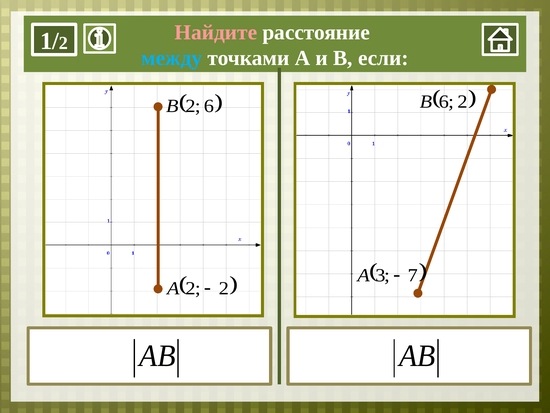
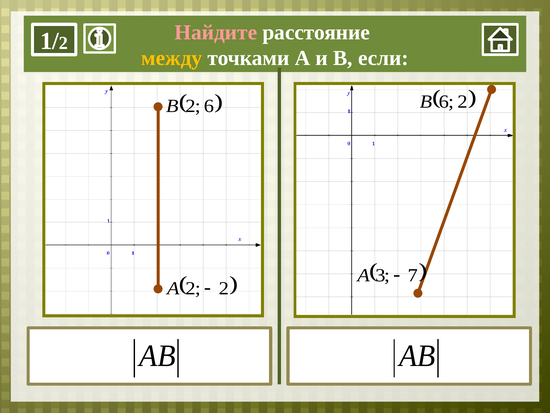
между colour: light blue -> yellow (172, 58)
